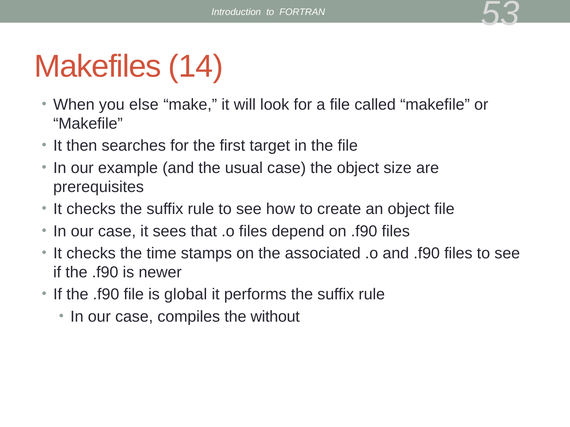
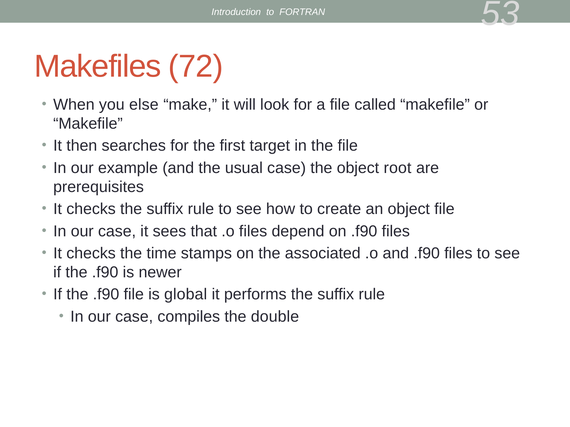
14: 14 -> 72 (196, 66)
size: size -> root (398, 168)
without: without -> double (275, 317)
